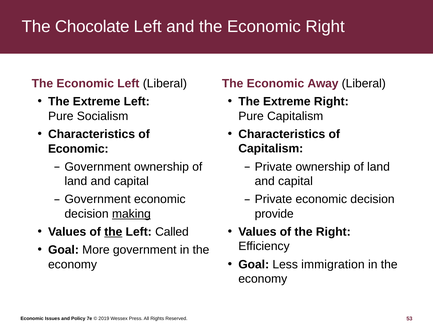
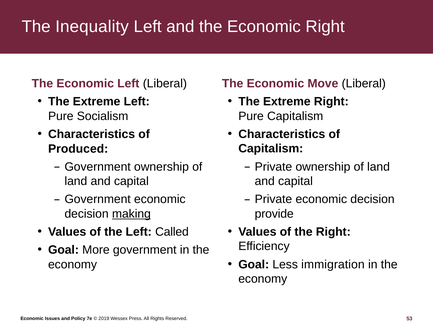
Chocolate: Chocolate -> Inequality (92, 27)
Away: Away -> Move (323, 84)
Economic: Economic -> Produced (78, 149)
the underline: present -> none (113, 232)
